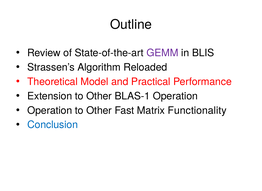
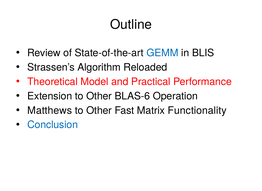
GEMM colour: purple -> blue (162, 53)
BLAS-1: BLAS-1 -> BLAS-6 (132, 96)
Operation: Operation -> Matthews (50, 110)
